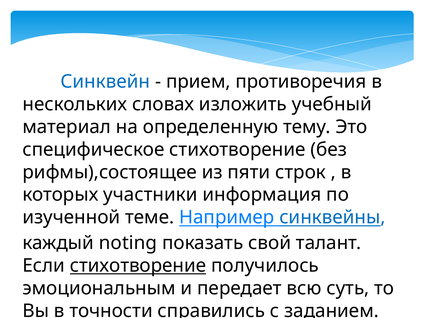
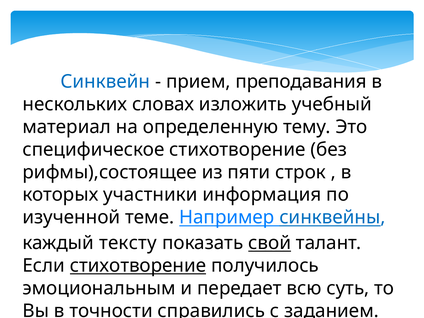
противоречия: противоречия -> преподавания (301, 82)
noting: noting -> тексту (128, 243)
свой underline: none -> present (270, 243)
